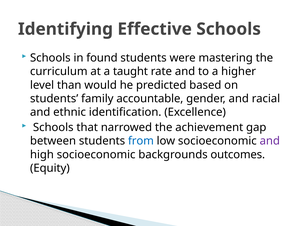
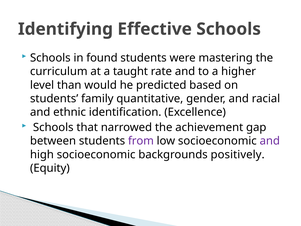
accountable: accountable -> quantitative (150, 98)
from colour: blue -> purple (141, 141)
outcomes: outcomes -> positively (238, 154)
